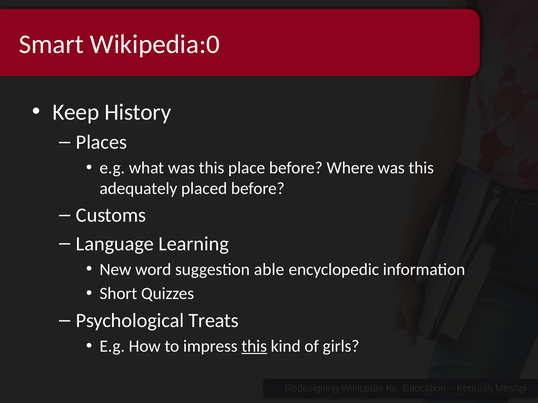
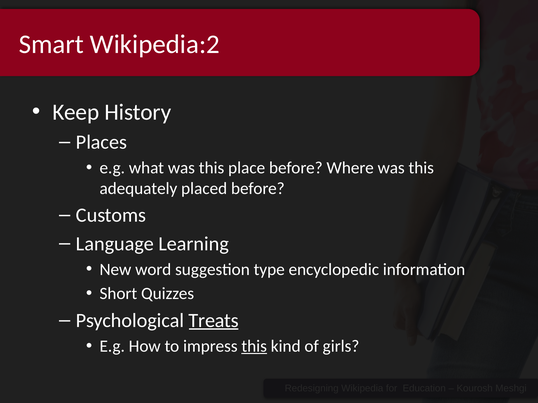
Wikipedia:0: Wikipedia:0 -> Wikipedia:2 (155, 44)
able: able -> type (269, 270)
Treats underline: none -> present (214, 321)
